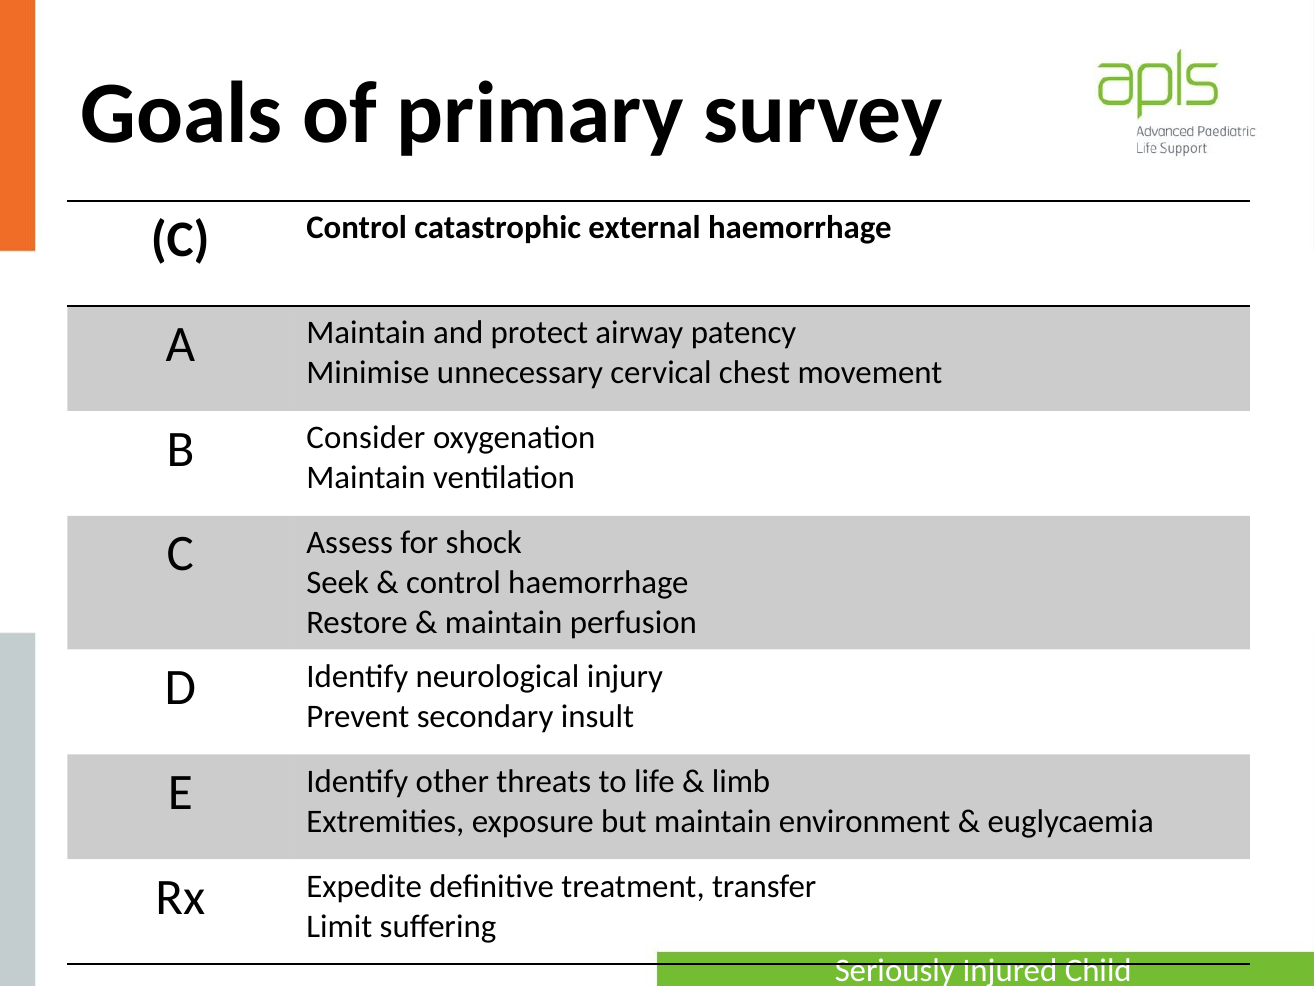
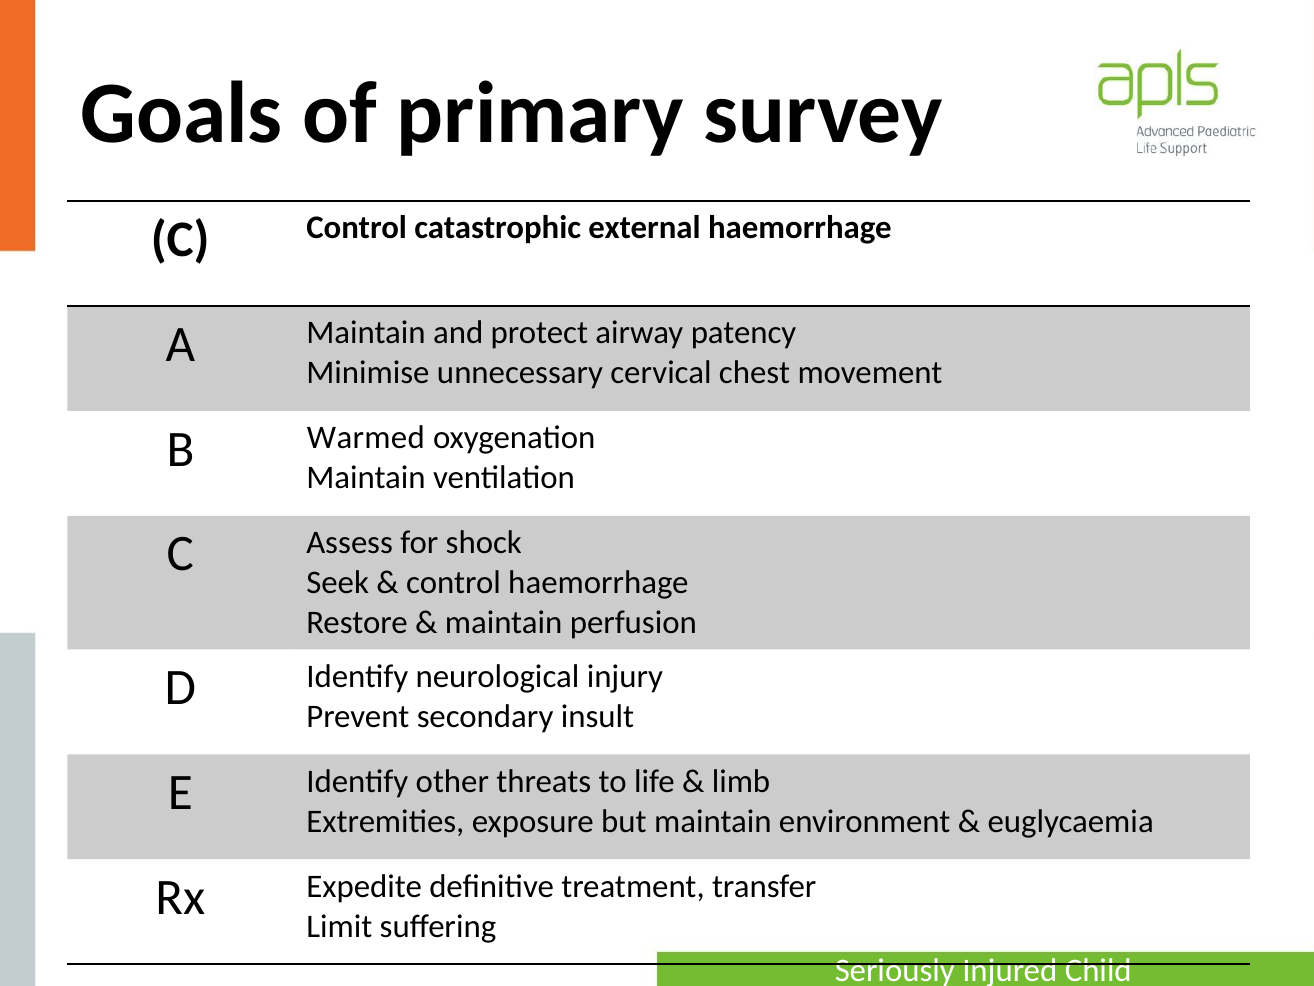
Consider: Consider -> Warmed (366, 438)
